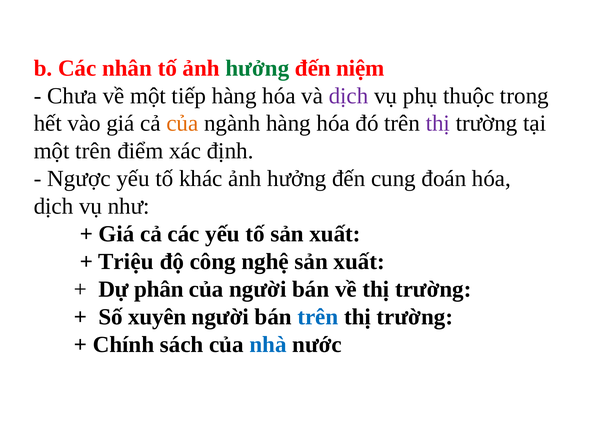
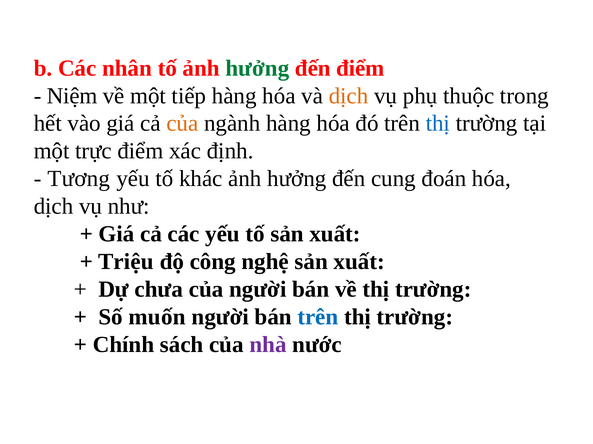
đến niệm: niệm -> điểm (360, 68)
Chưa: Chưa -> Niệm (72, 96)
dịch colour: purple -> orange (349, 96)
thị colour: purple -> blue (438, 124)
một trên: trên -> trực (93, 151)
Ngược: Ngược -> Tương (79, 179)
phân: phân -> chưa (159, 290)
xuyên: xuyên -> muốn (157, 317)
nhà colour: blue -> purple (268, 345)
